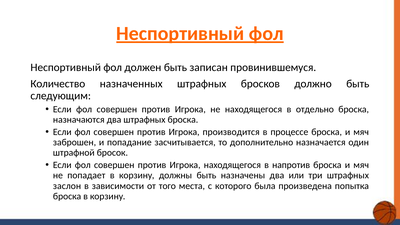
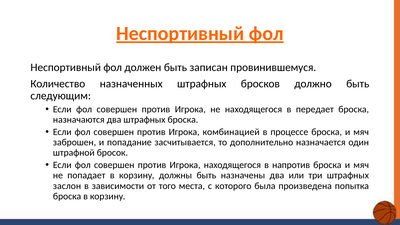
отдельно: отдельно -> передает (315, 109)
производится: производится -> комбинацией (231, 132)
